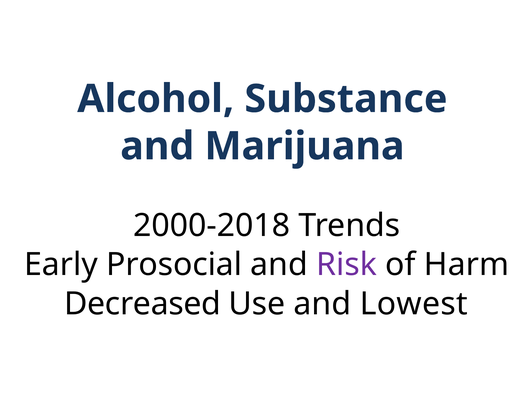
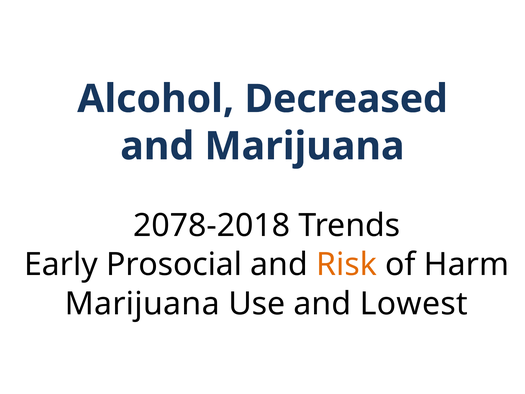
Substance: Substance -> Decreased (346, 99)
2000-2018: 2000-2018 -> 2078-2018 (212, 225)
Risk colour: purple -> orange (347, 265)
Decreased: Decreased -> Marijuana (142, 304)
